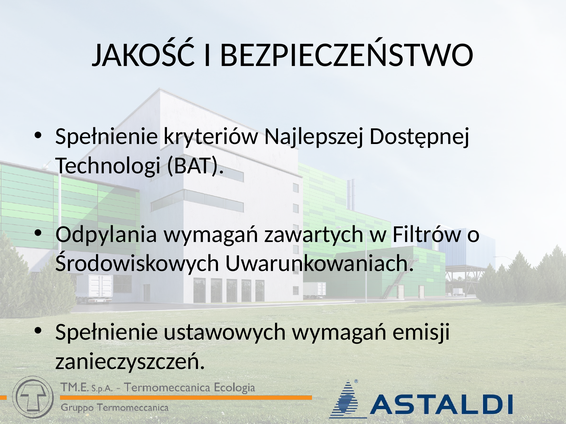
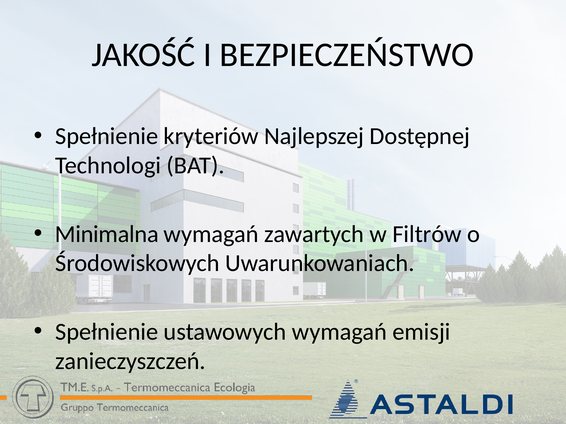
Odpylania: Odpylania -> Minimalna (107, 234)
